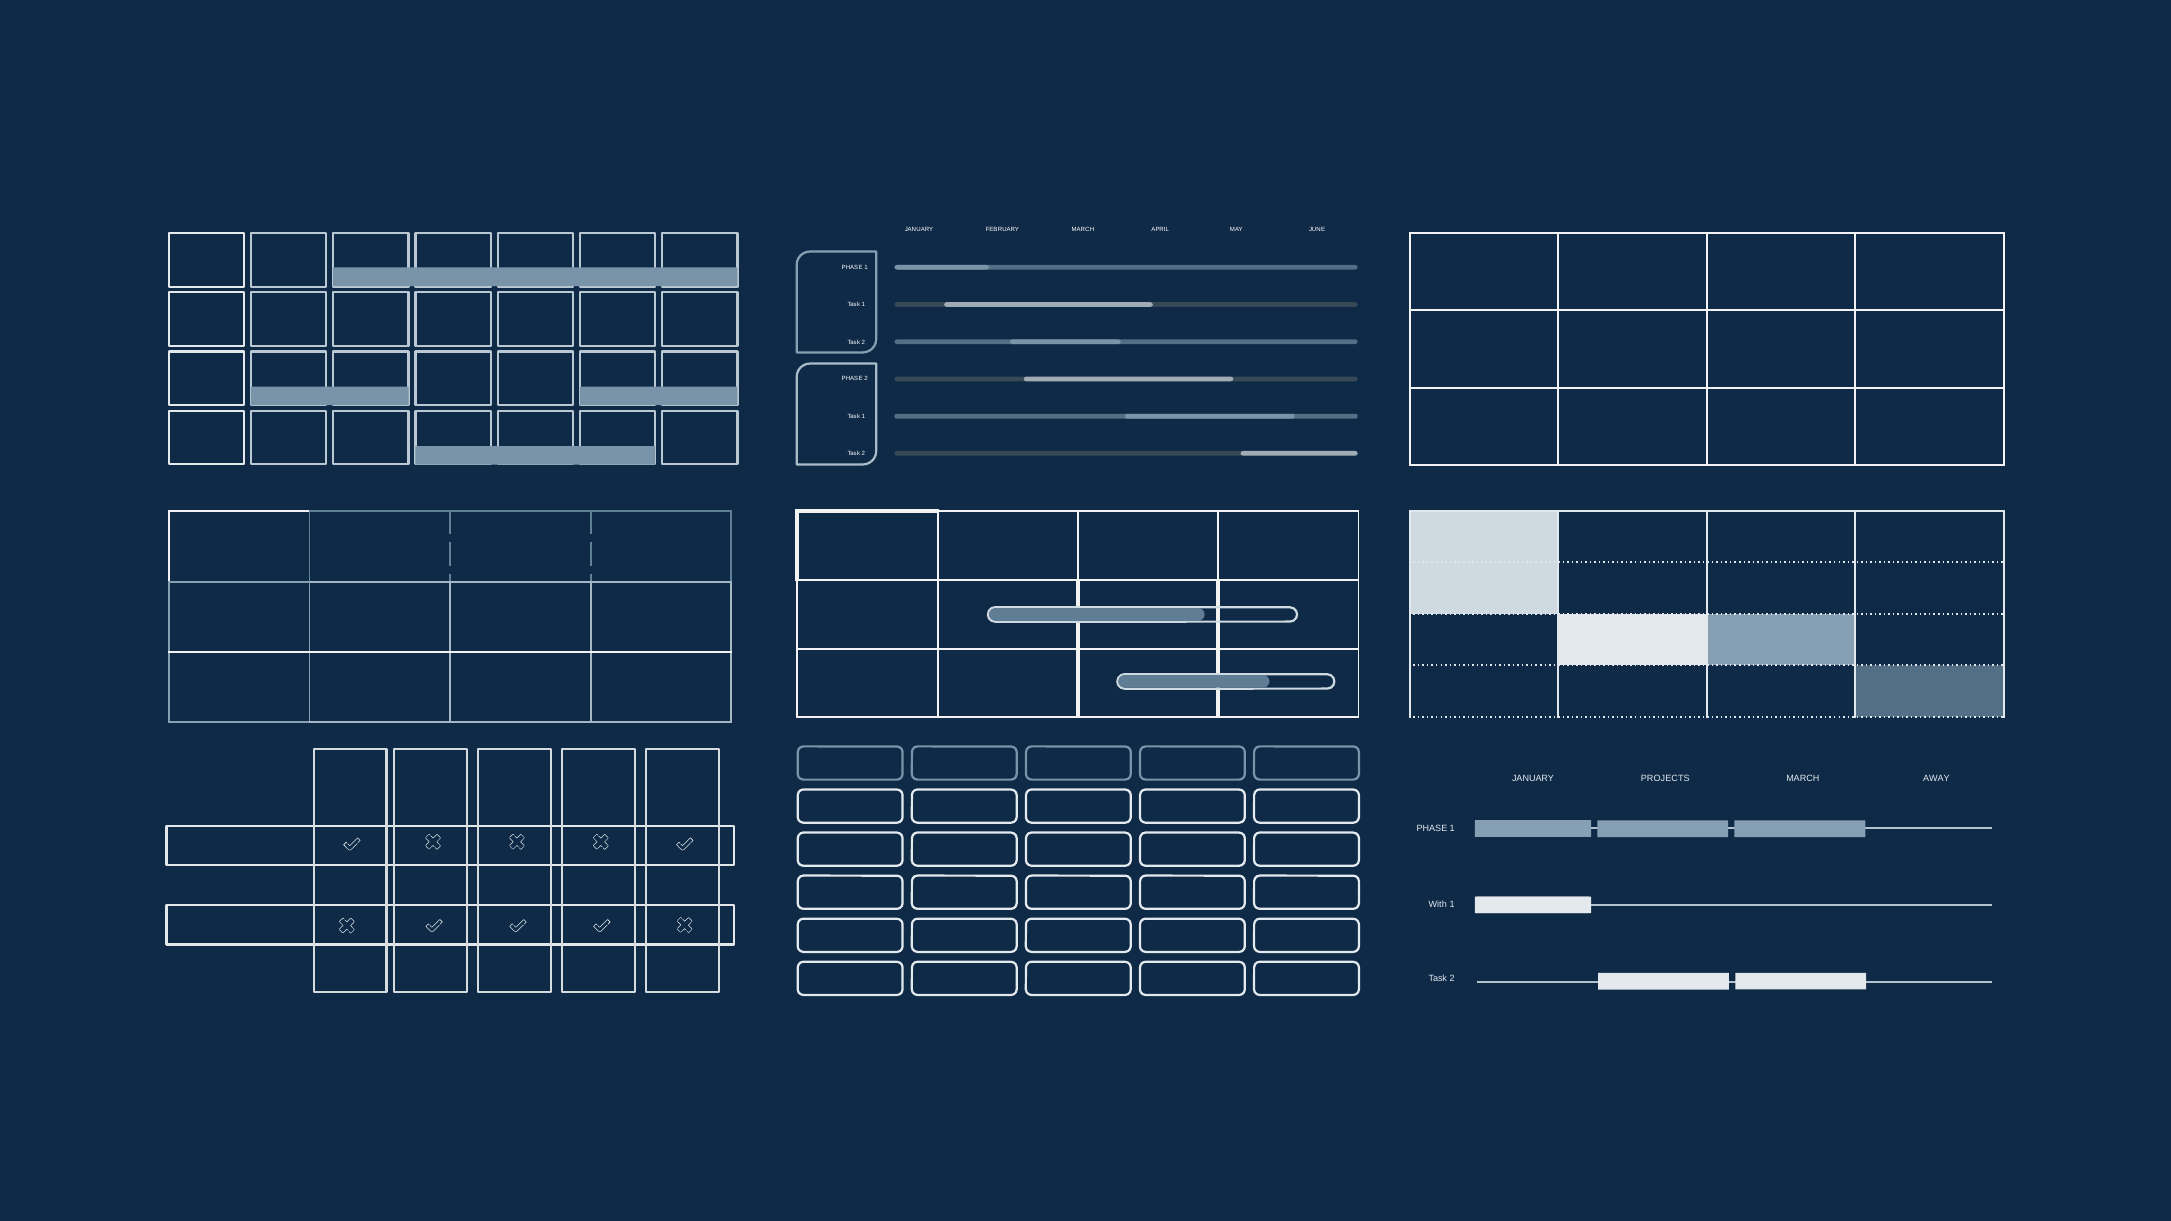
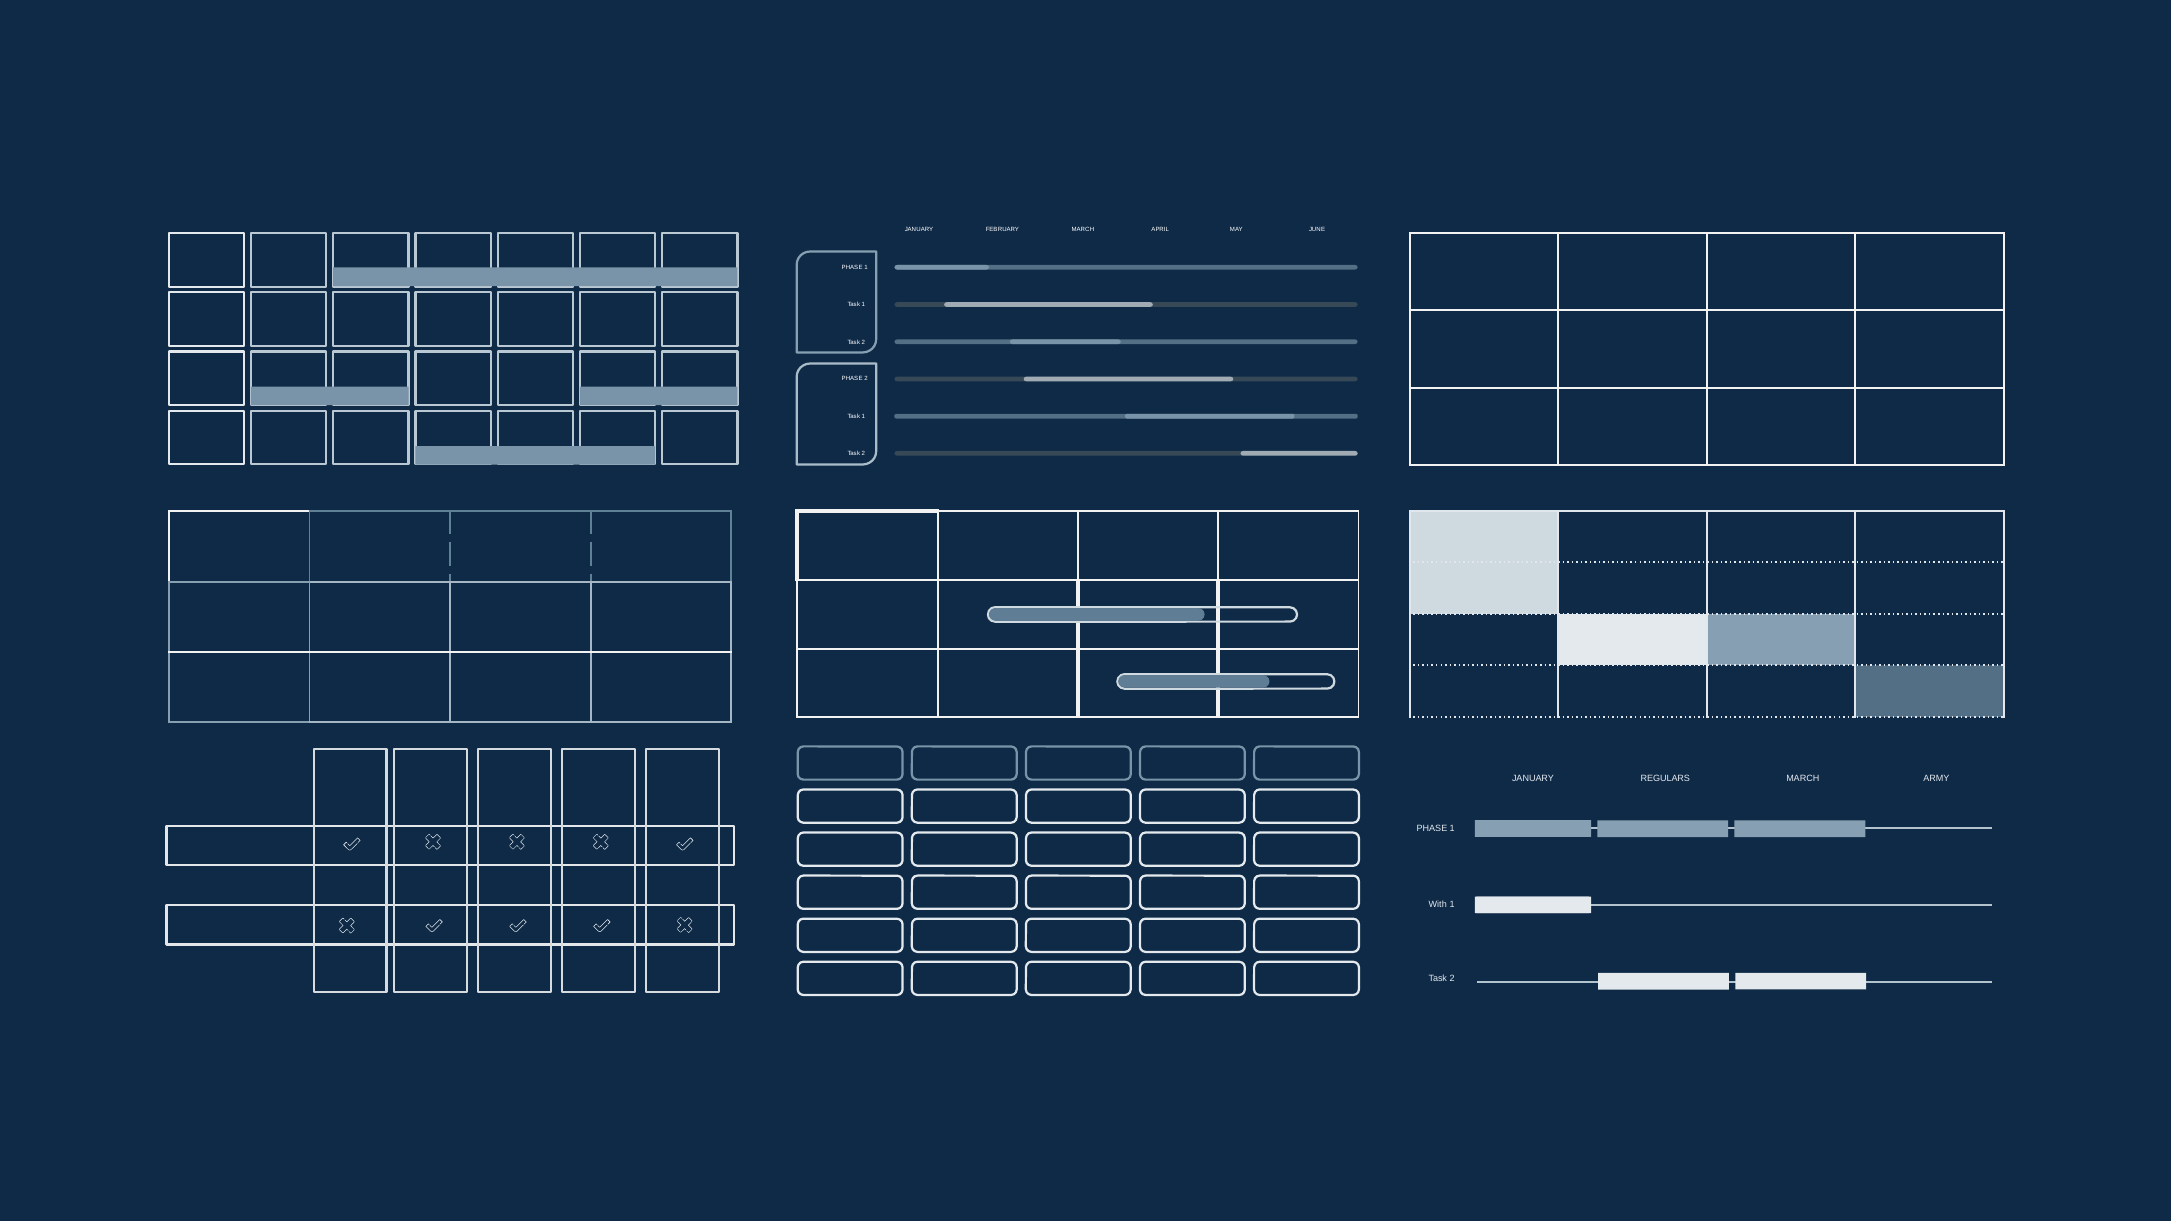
PROJECTS: PROJECTS -> REGULARS (1665, 779)
AWAY: AWAY -> ARMY (1936, 779)
